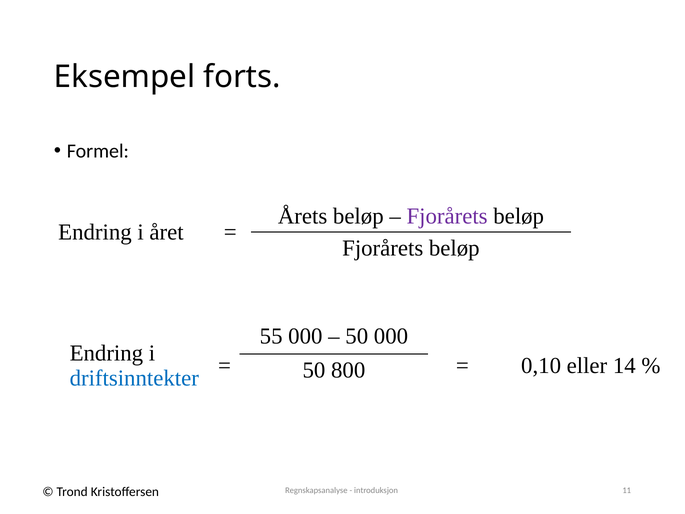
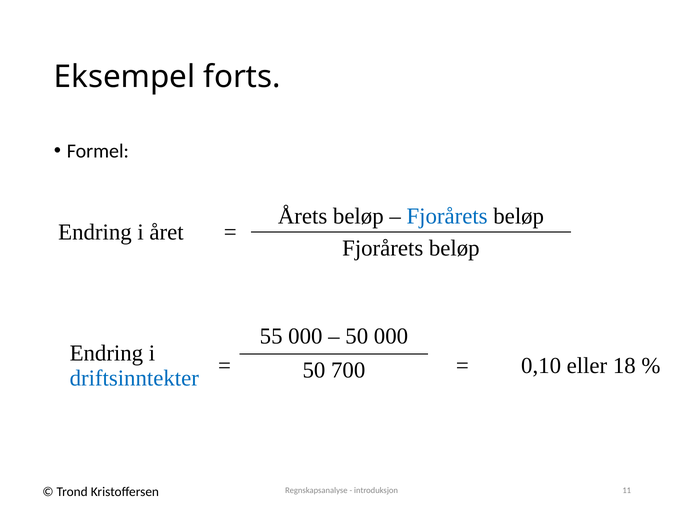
Fjorårets colour: purple -> blue (447, 216)
14: 14 -> 18 (624, 366)
800: 800 -> 700 (348, 370)
